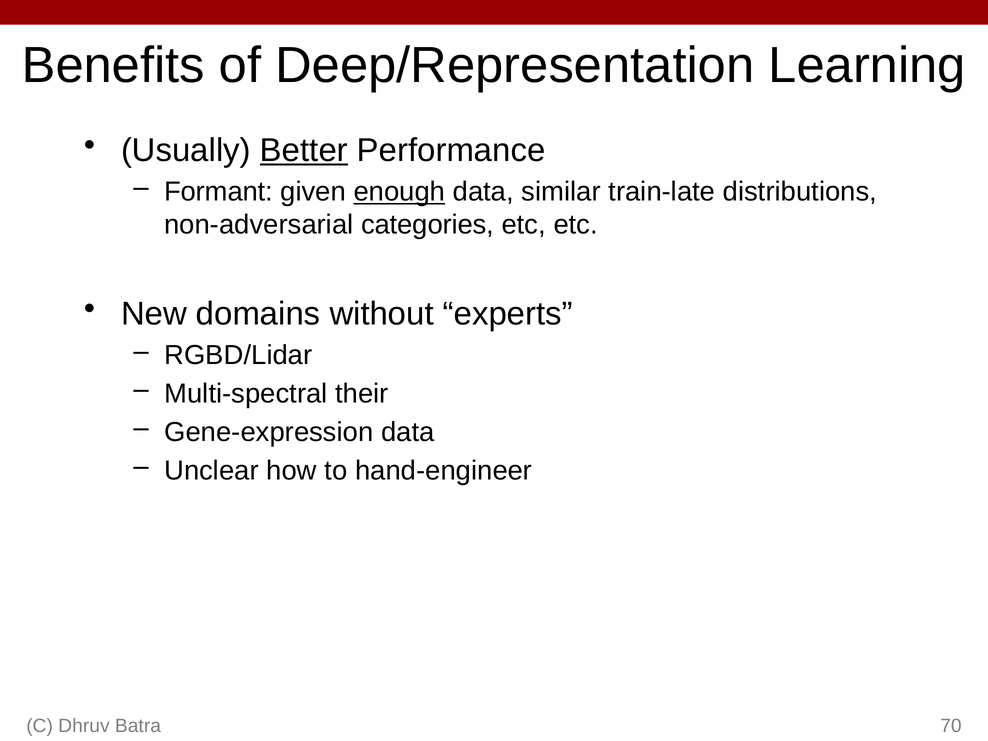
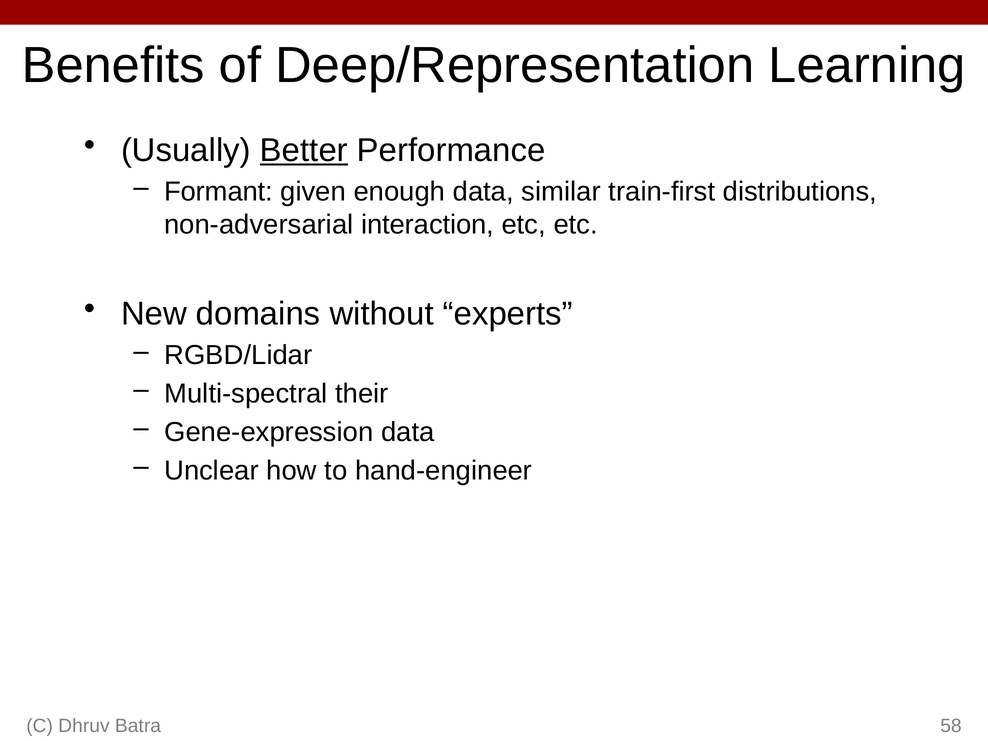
enough underline: present -> none (399, 192)
train-late: train-late -> train-first (662, 192)
categories: categories -> interaction (428, 225)
70: 70 -> 58 (951, 726)
